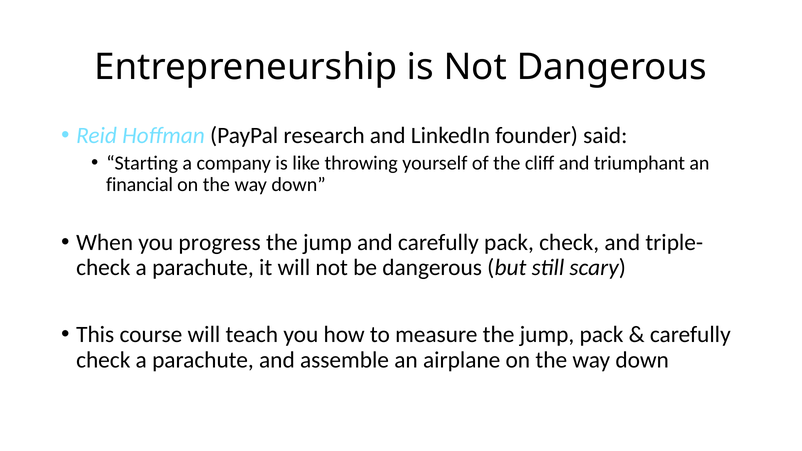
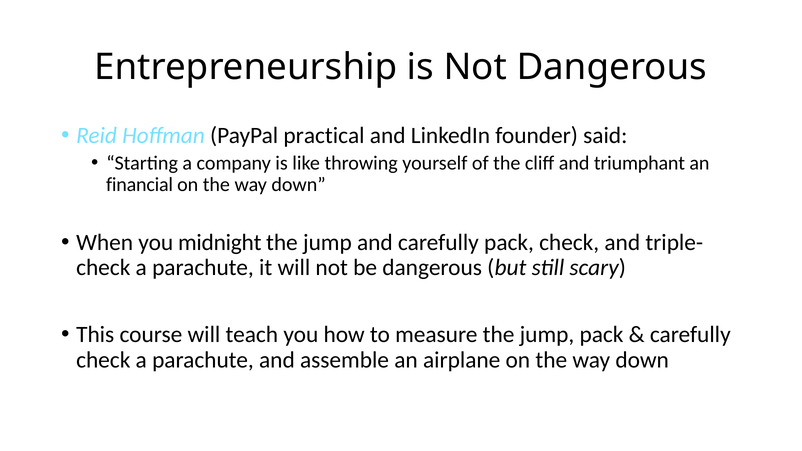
research: research -> practical (324, 136)
progress: progress -> midnight (220, 242)
